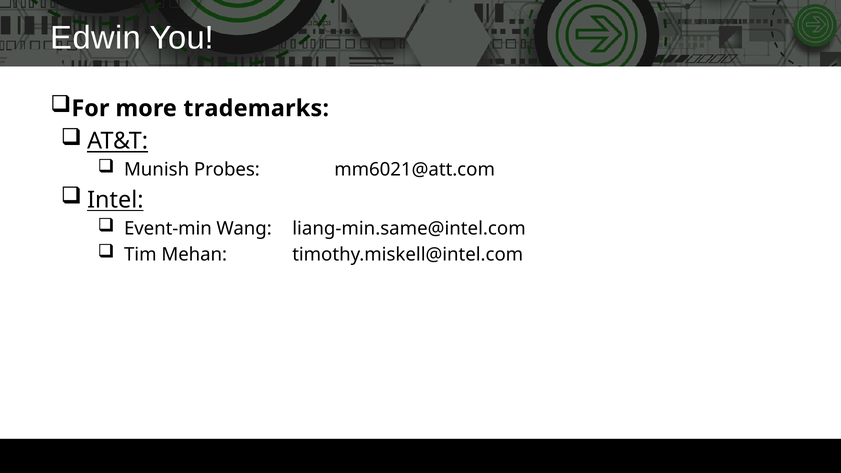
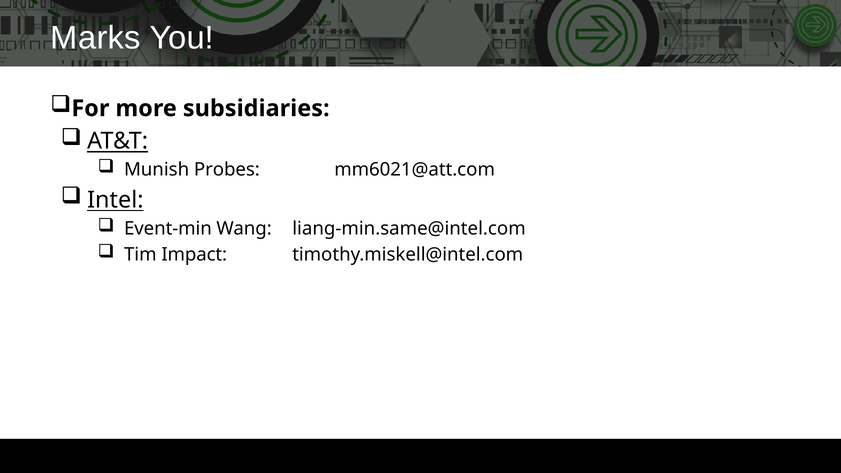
Edwin: Edwin -> Marks (96, 38)
trademarks: trademarks -> subsidiaries (256, 108)
Mehan: Mehan -> Impact (194, 255)
